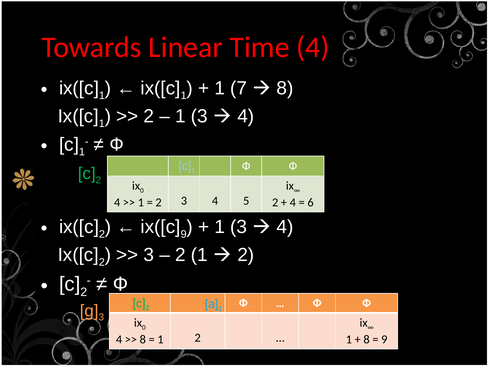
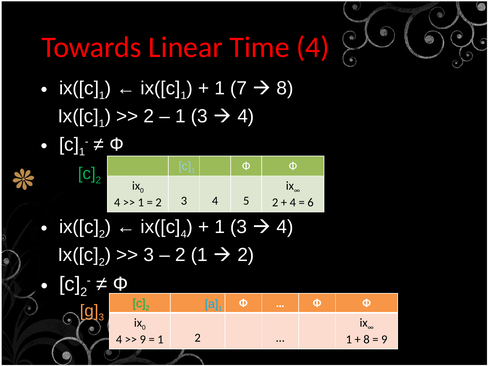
9: 9 -> 4 (184, 234)
8: 8 -> 9 (143, 339)
